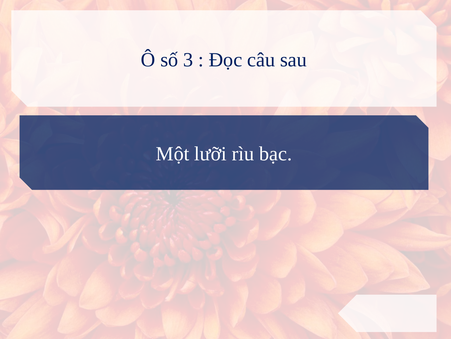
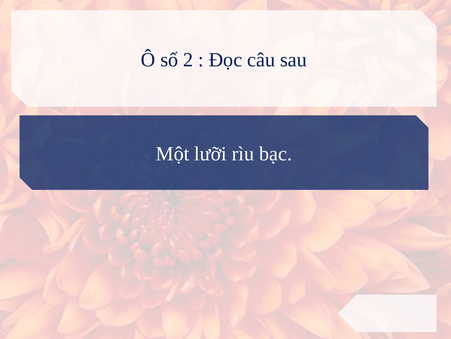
3: 3 -> 2 (188, 60)
